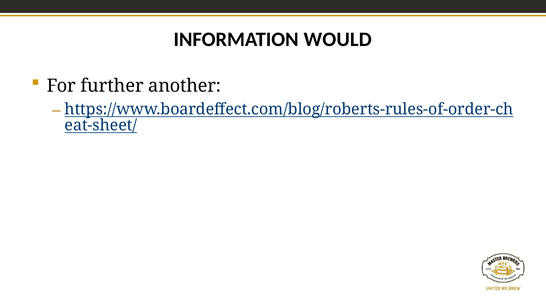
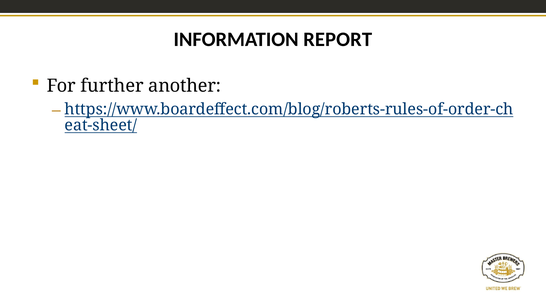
WOULD: WOULD -> REPORT (338, 39)
